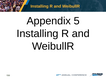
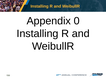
5: 5 -> 0 (77, 21)
